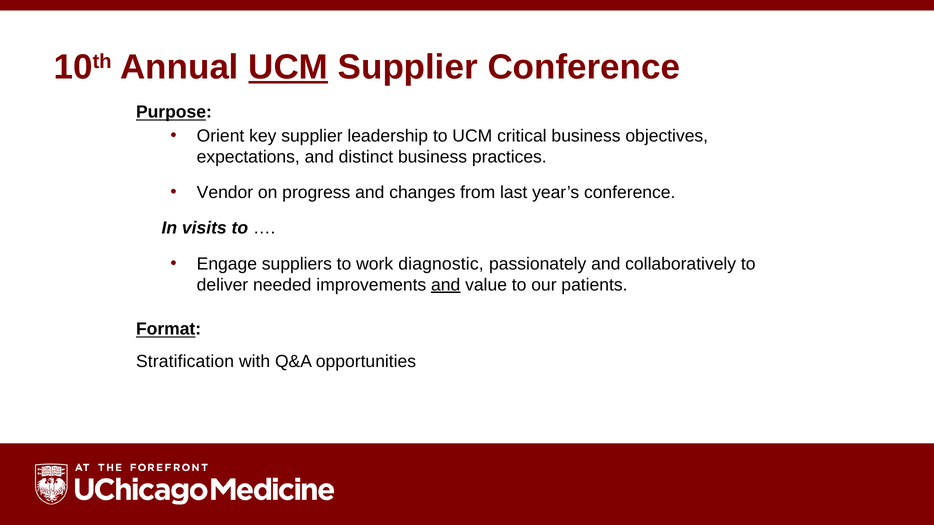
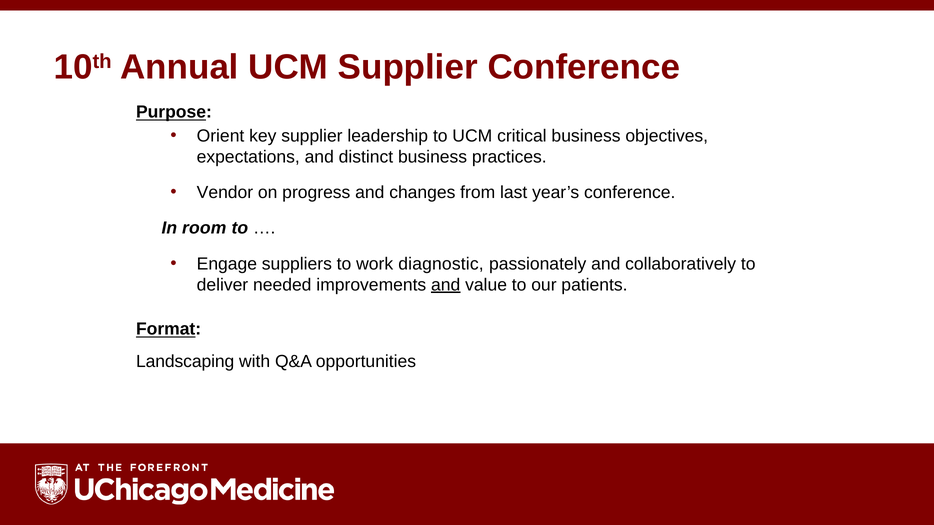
UCM underline: present -> none (288, 67)
visits: visits -> room (204, 228)
Stratification: Stratification -> Landscaping (185, 362)
